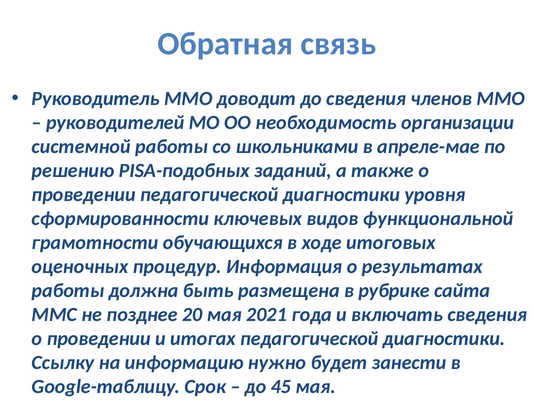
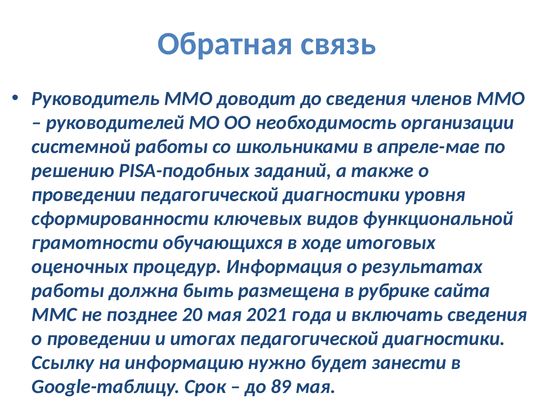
45: 45 -> 89 (281, 387)
